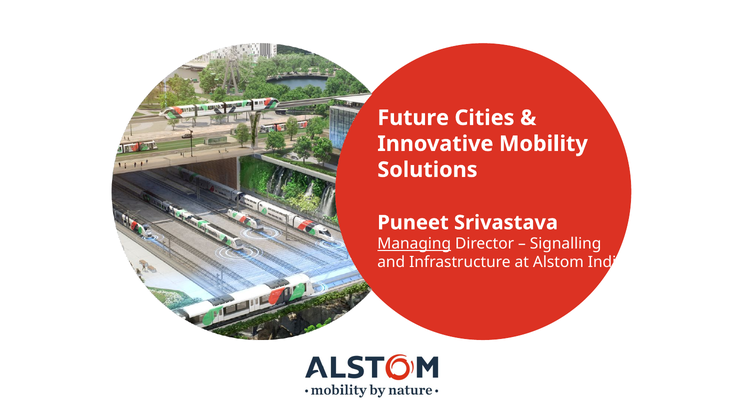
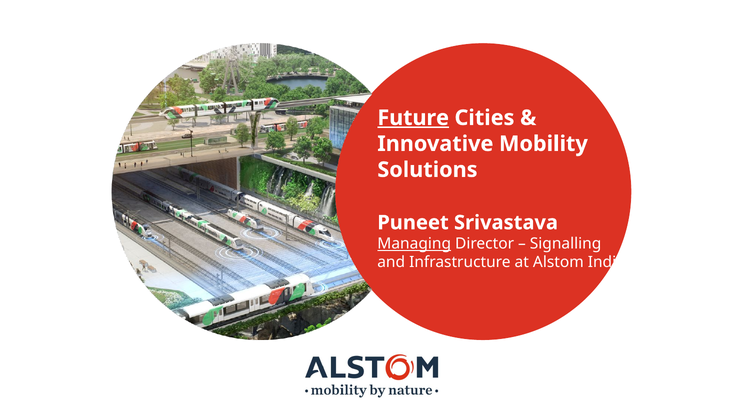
Future underline: none -> present (413, 118)
